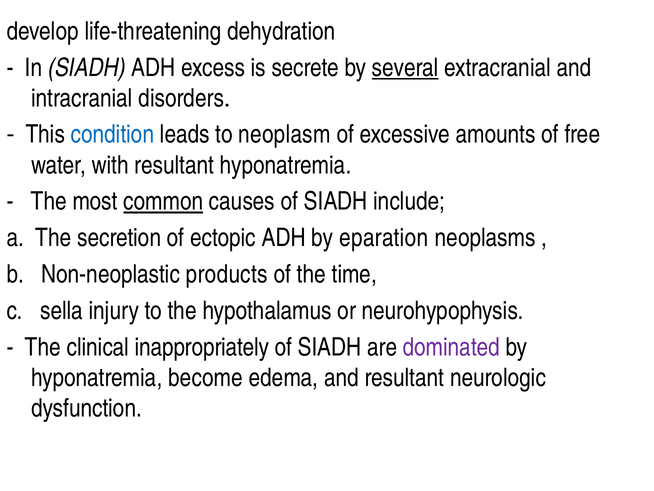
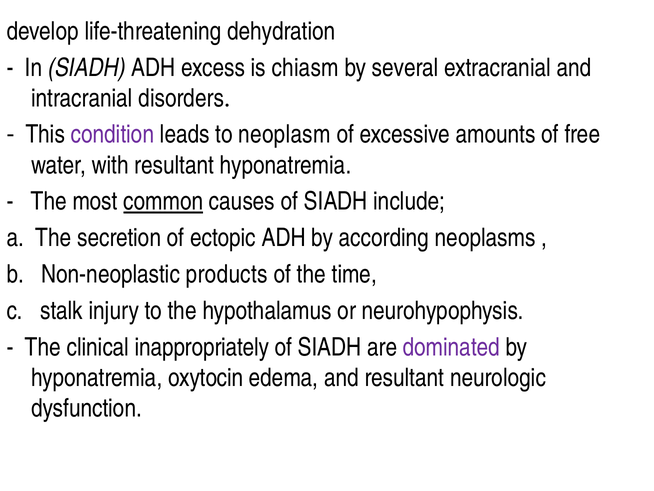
secrete: secrete -> chiasm (305, 68)
several underline: present -> none (405, 68)
condition colour: blue -> purple (112, 134)
eparation: eparation -> according (384, 238)
sella: sella -> stalk (62, 310)
become: become -> oxytocin (206, 377)
